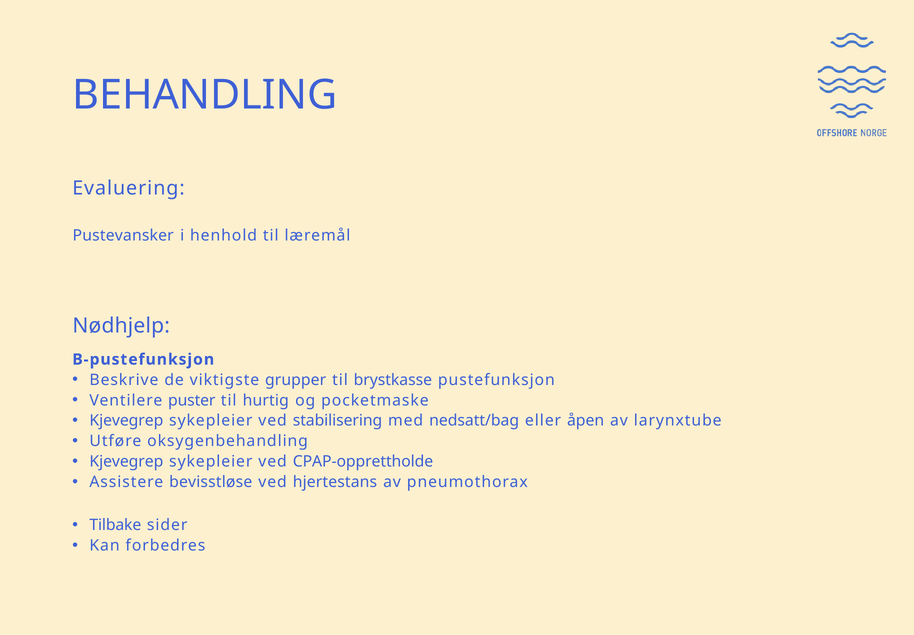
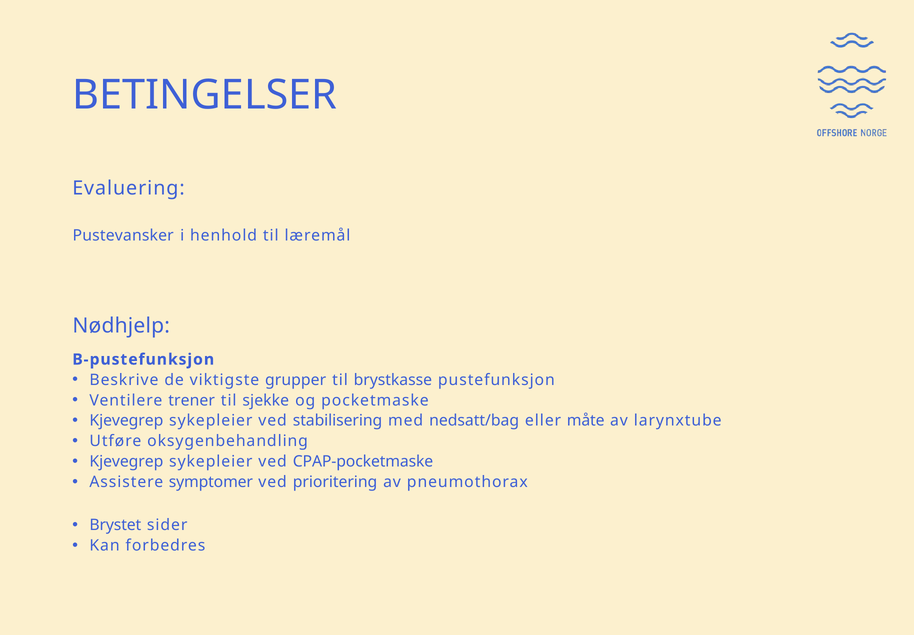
BEHANDLING: BEHANDLING -> BETINGELSER (205, 95)
puster: puster -> trener (192, 400)
hurtig: hurtig -> sjekke (266, 400)
åpen: åpen -> måte (586, 420)
CPAP-opprettholde: CPAP-opprettholde -> CPAP-pocketmaske (363, 461)
bevisstløse: bevisstløse -> symptomer (211, 482)
hjertestans: hjertestans -> prioritering (335, 482)
Tilbake: Tilbake -> Brystet (115, 525)
